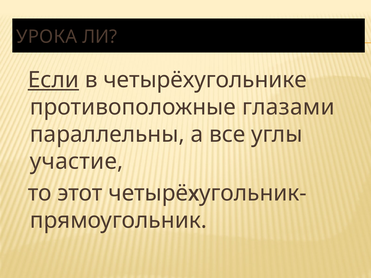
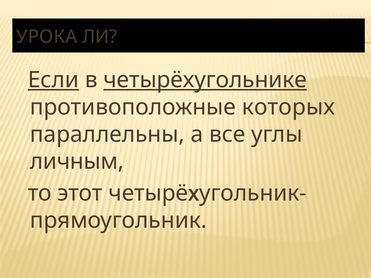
четырёхугольнике underline: none -> present (205, 80)
глазами: глазами -> которых (288, 107)
участие: участие -> личным (77, 162)
